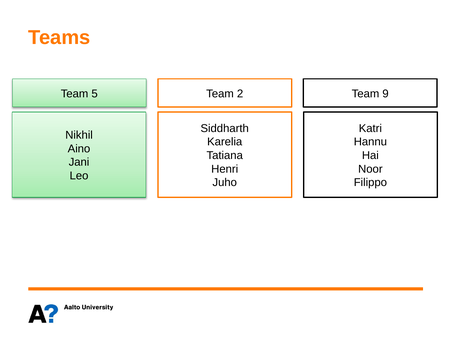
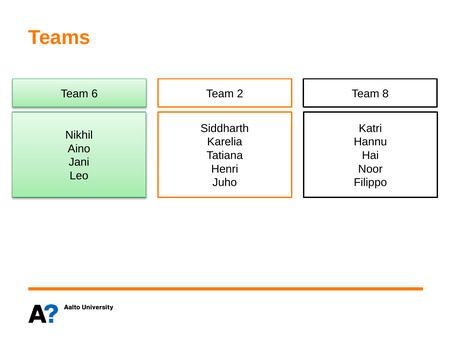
5: 5 -> 6 (95, 94)
9: 9 -> 8 (386, 94)
